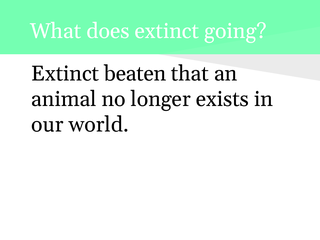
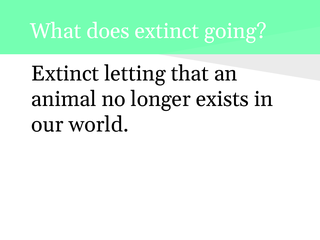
beaten: beaten -> letting (135, 73)
